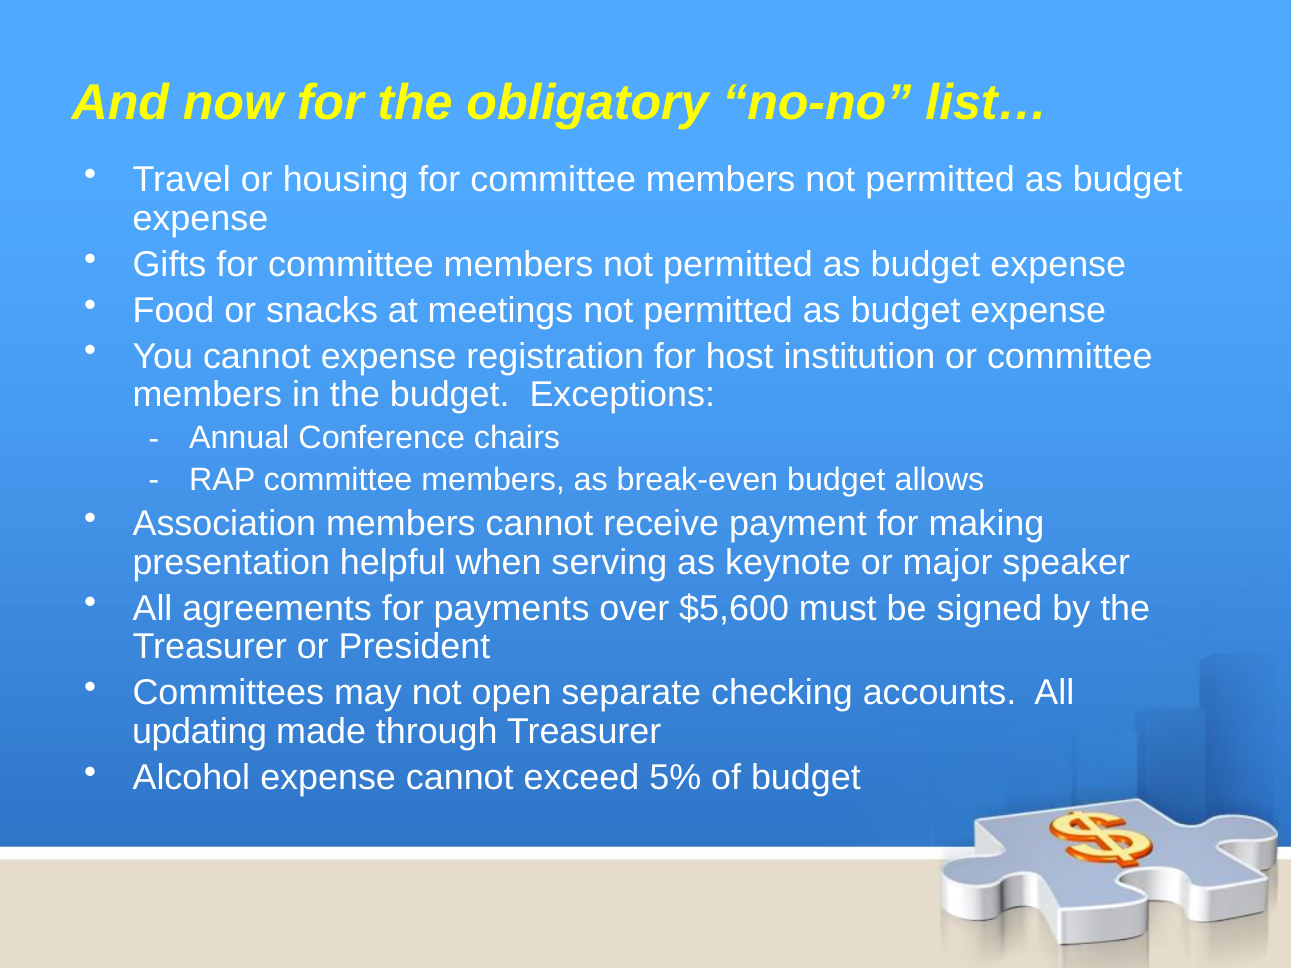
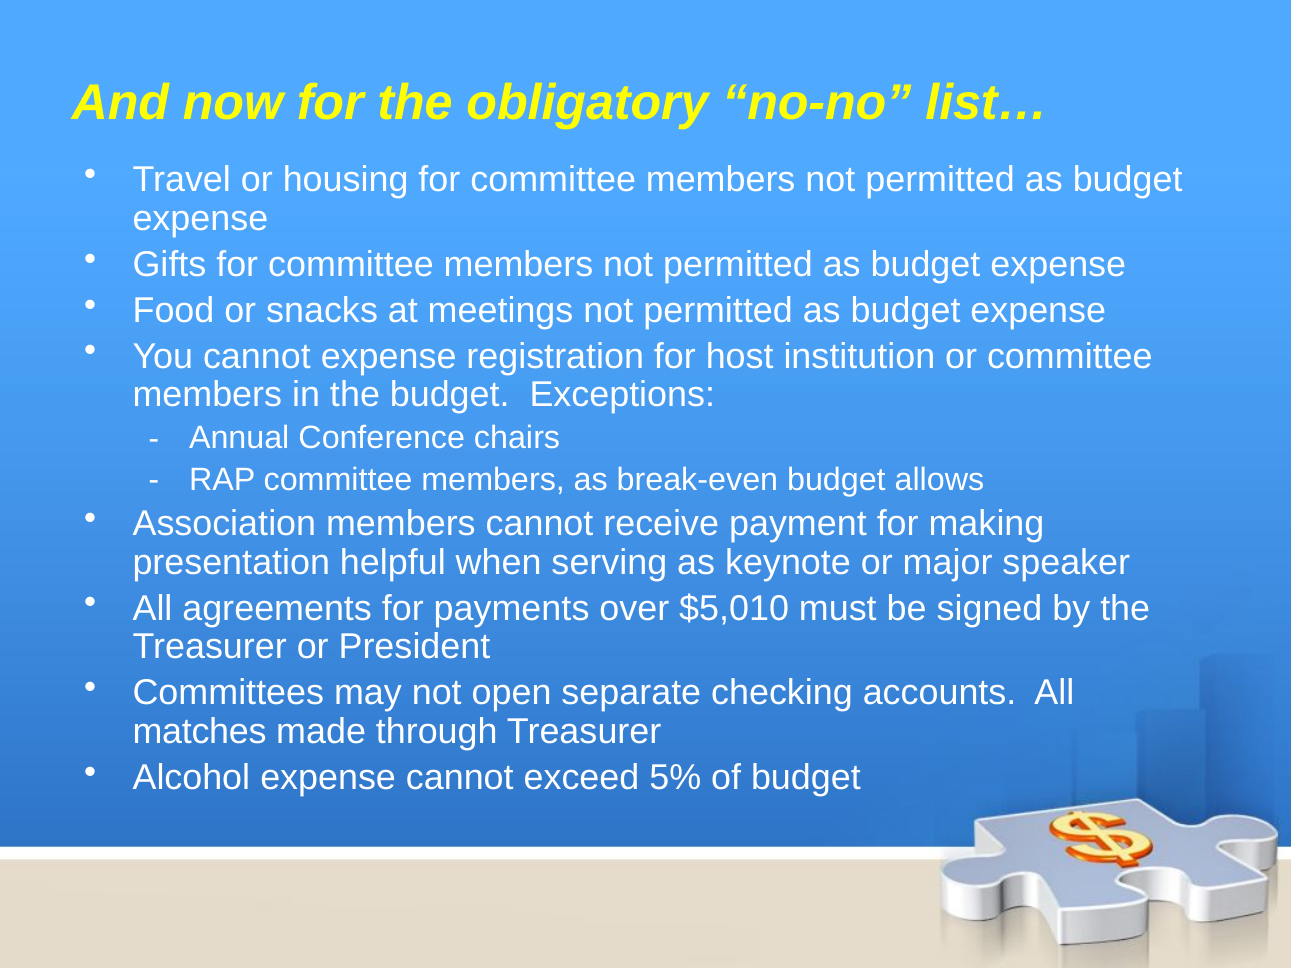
$5,600: $5,600 -> $5,010 (734, 608)
updating: updating -> matches (200, 732)
